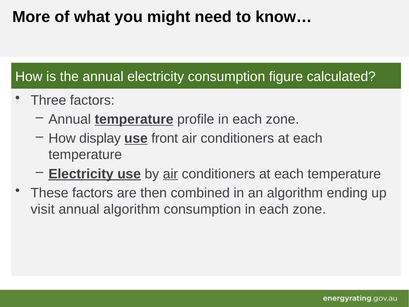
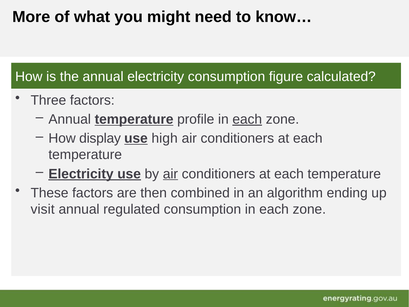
each underline: none -> present (247, 119)
front: front -> high (165, 138)
annual algorithm: algorithm -> regulated (132, 209)
